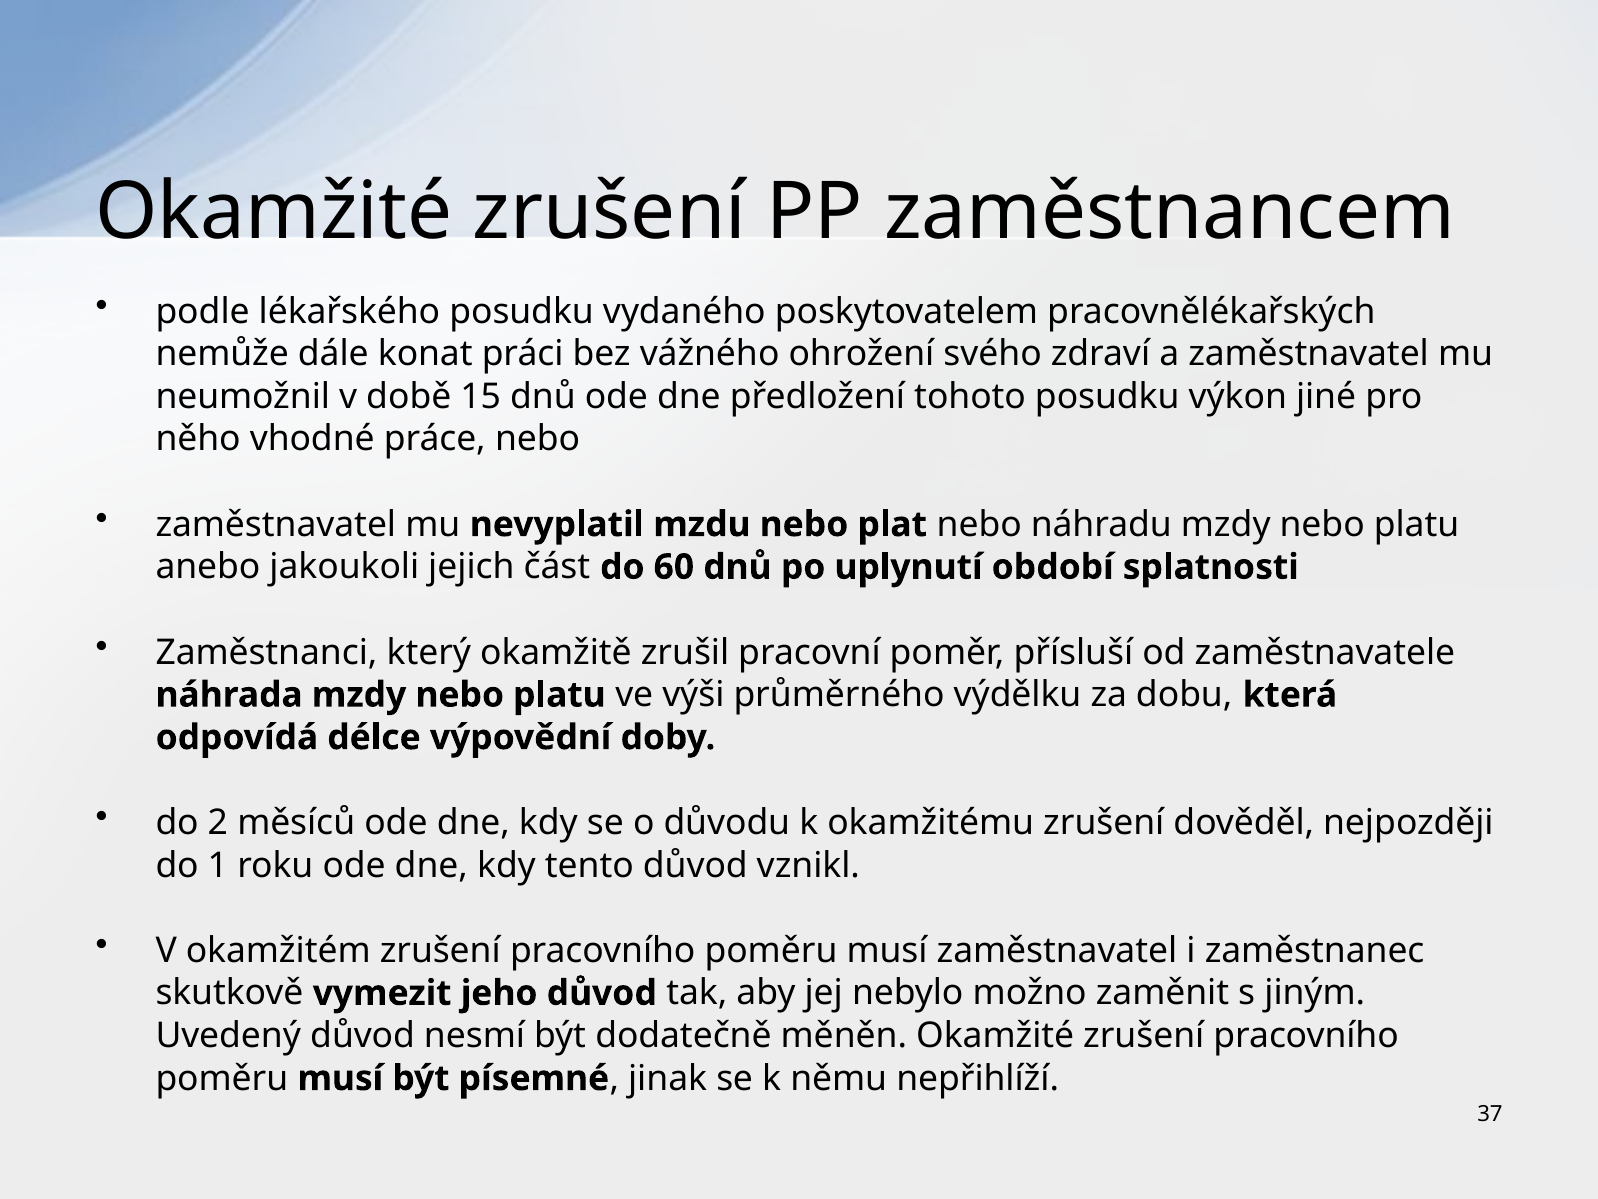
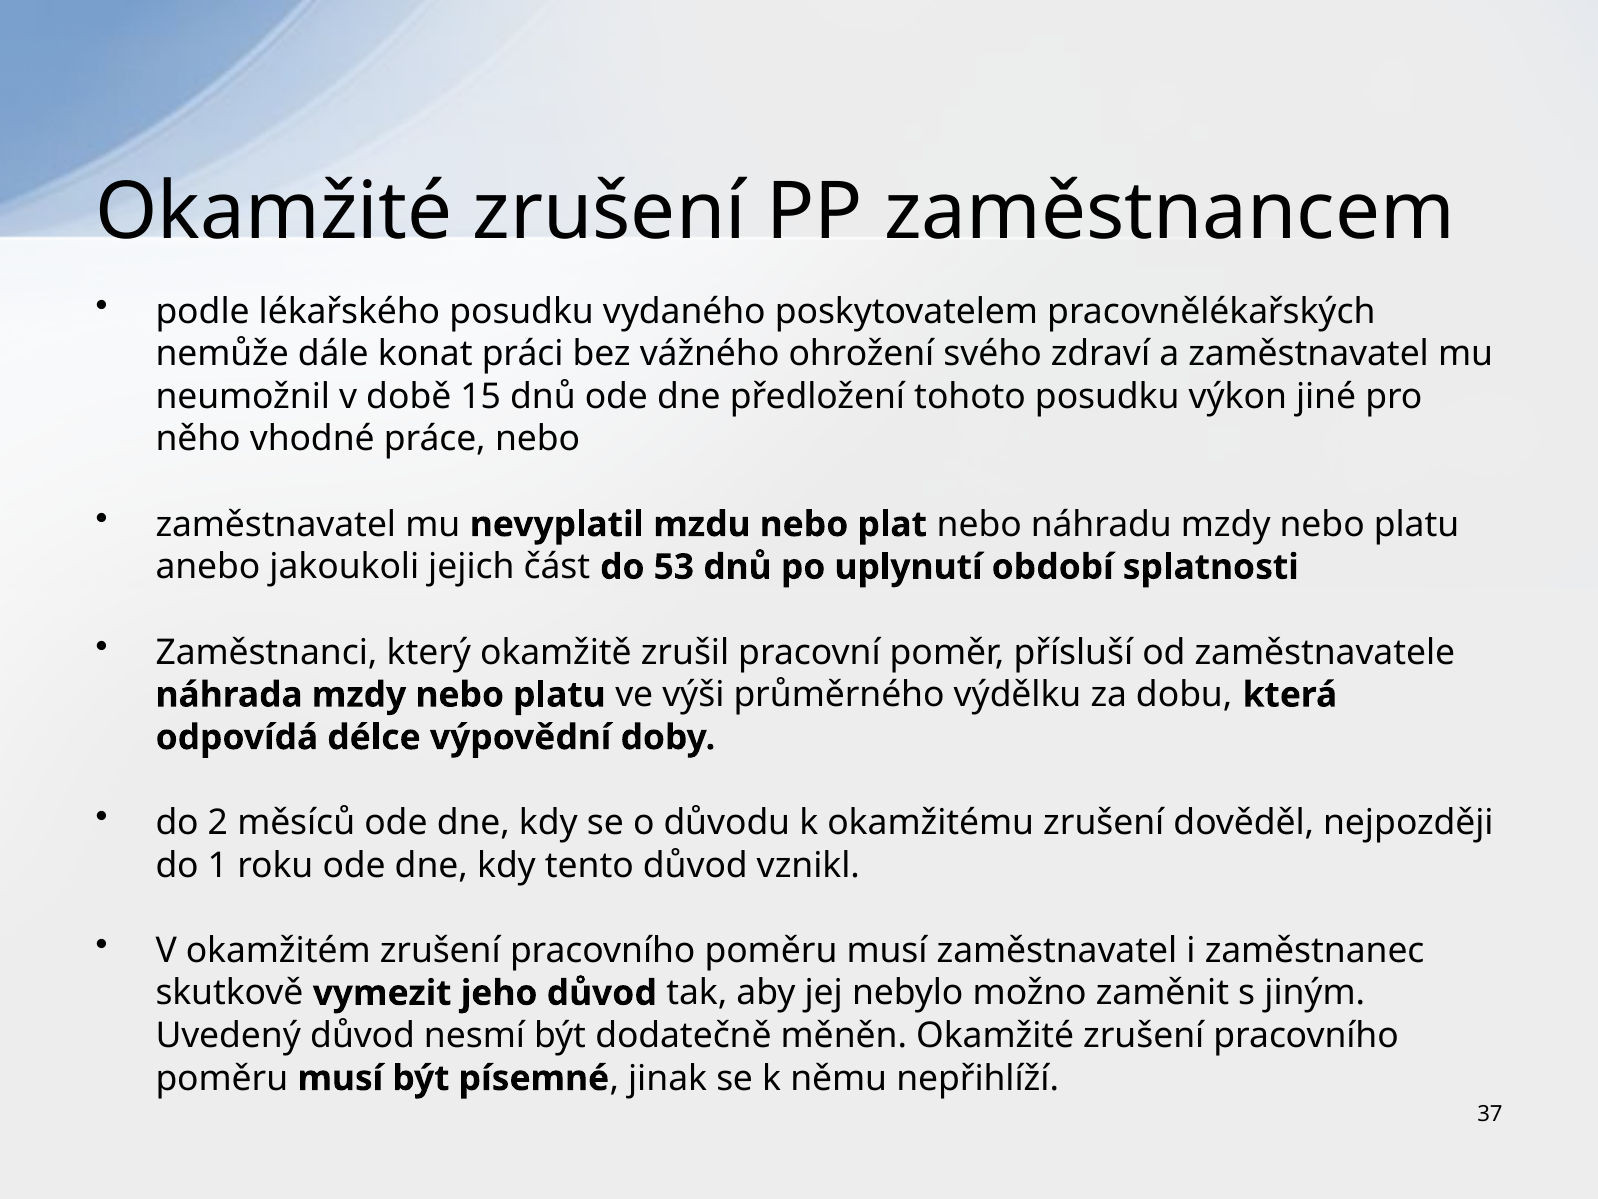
60: 60 -> 53 (674, 567)
